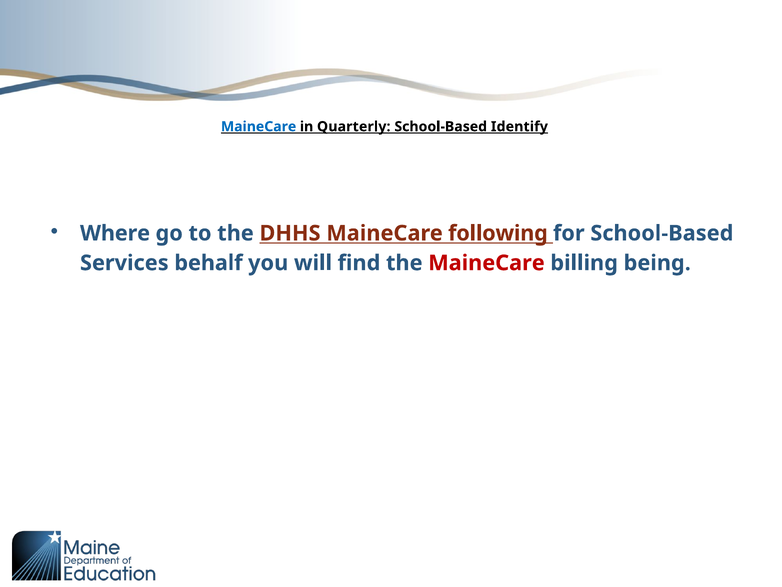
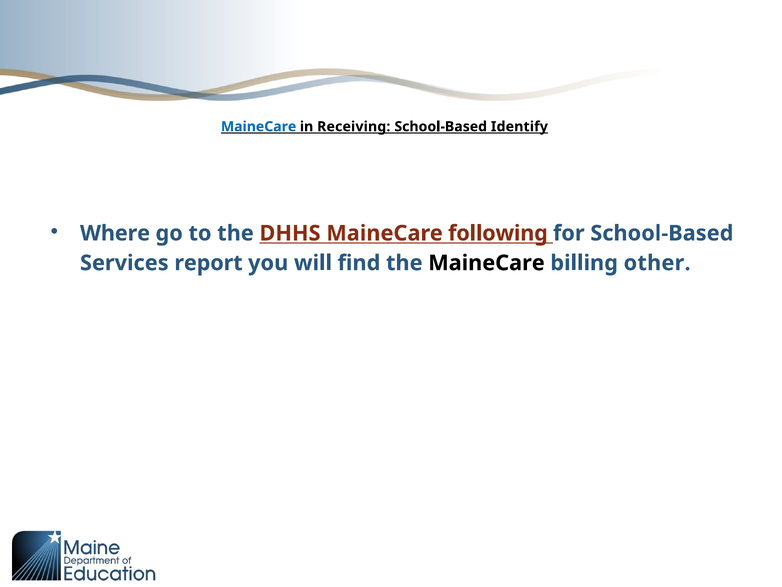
Quarterly: Quarterly -> Receiving (354, 127)
behalf: behalf -> report (208, 263)
MaineCare colour: red -> black (486, 263)
being: being -> other (657, 263)
